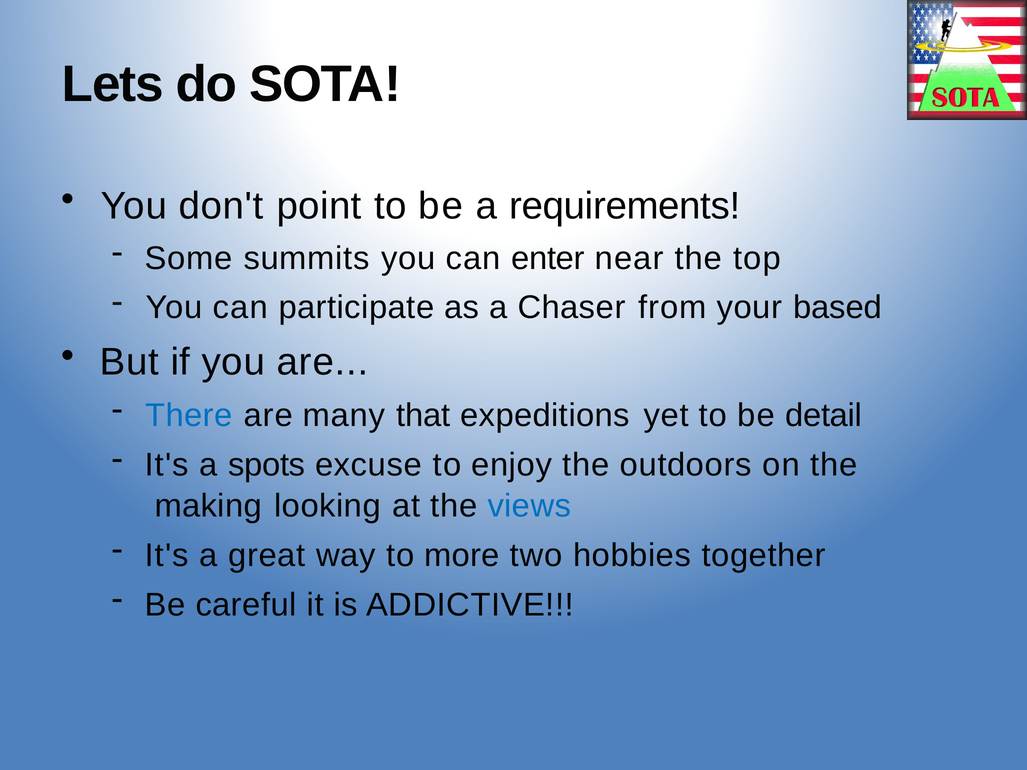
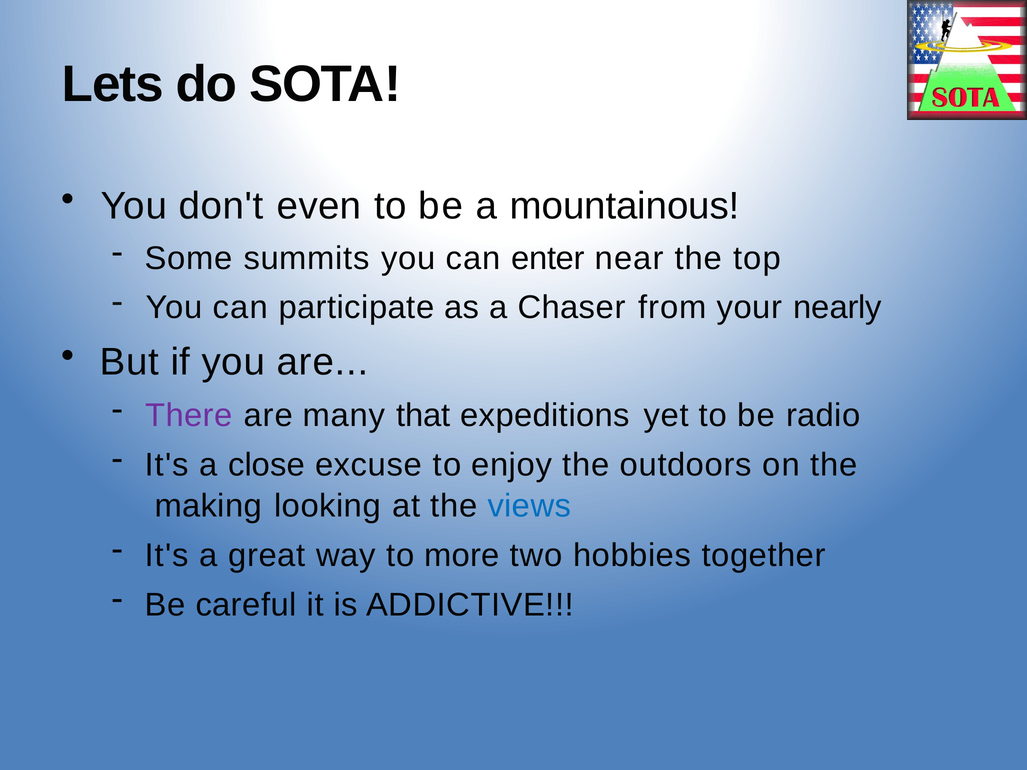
point: point -> even (319, 206)
requirements: requirements -> mountainous (625, 206)
based: based -> nearly (838, 308)
There colour: blue -> purple (189, 416)
detail: detail -> radio (823, 416)
spots: spots -> close (266, 465)
